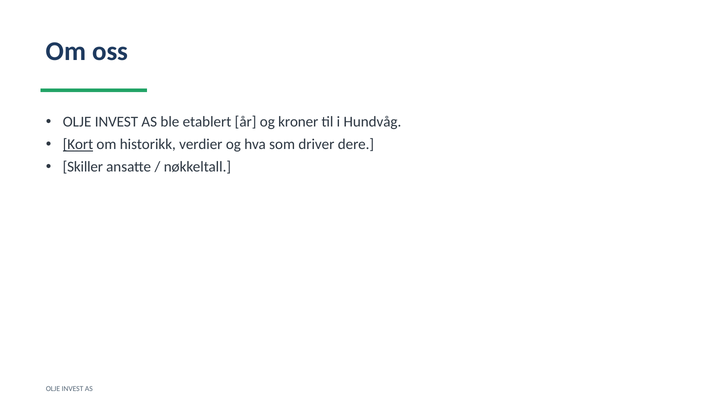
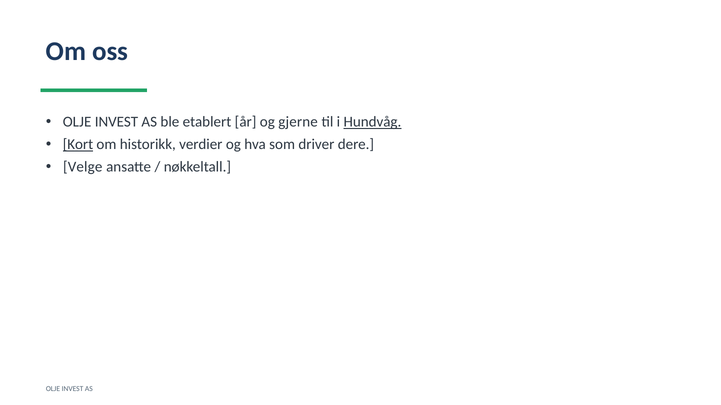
kroner: kroner -> gjerne (298, 122)
Hundvåg underline: none -> present (372, 122)
Skiller: Skiller -> Velge (83, 167)
